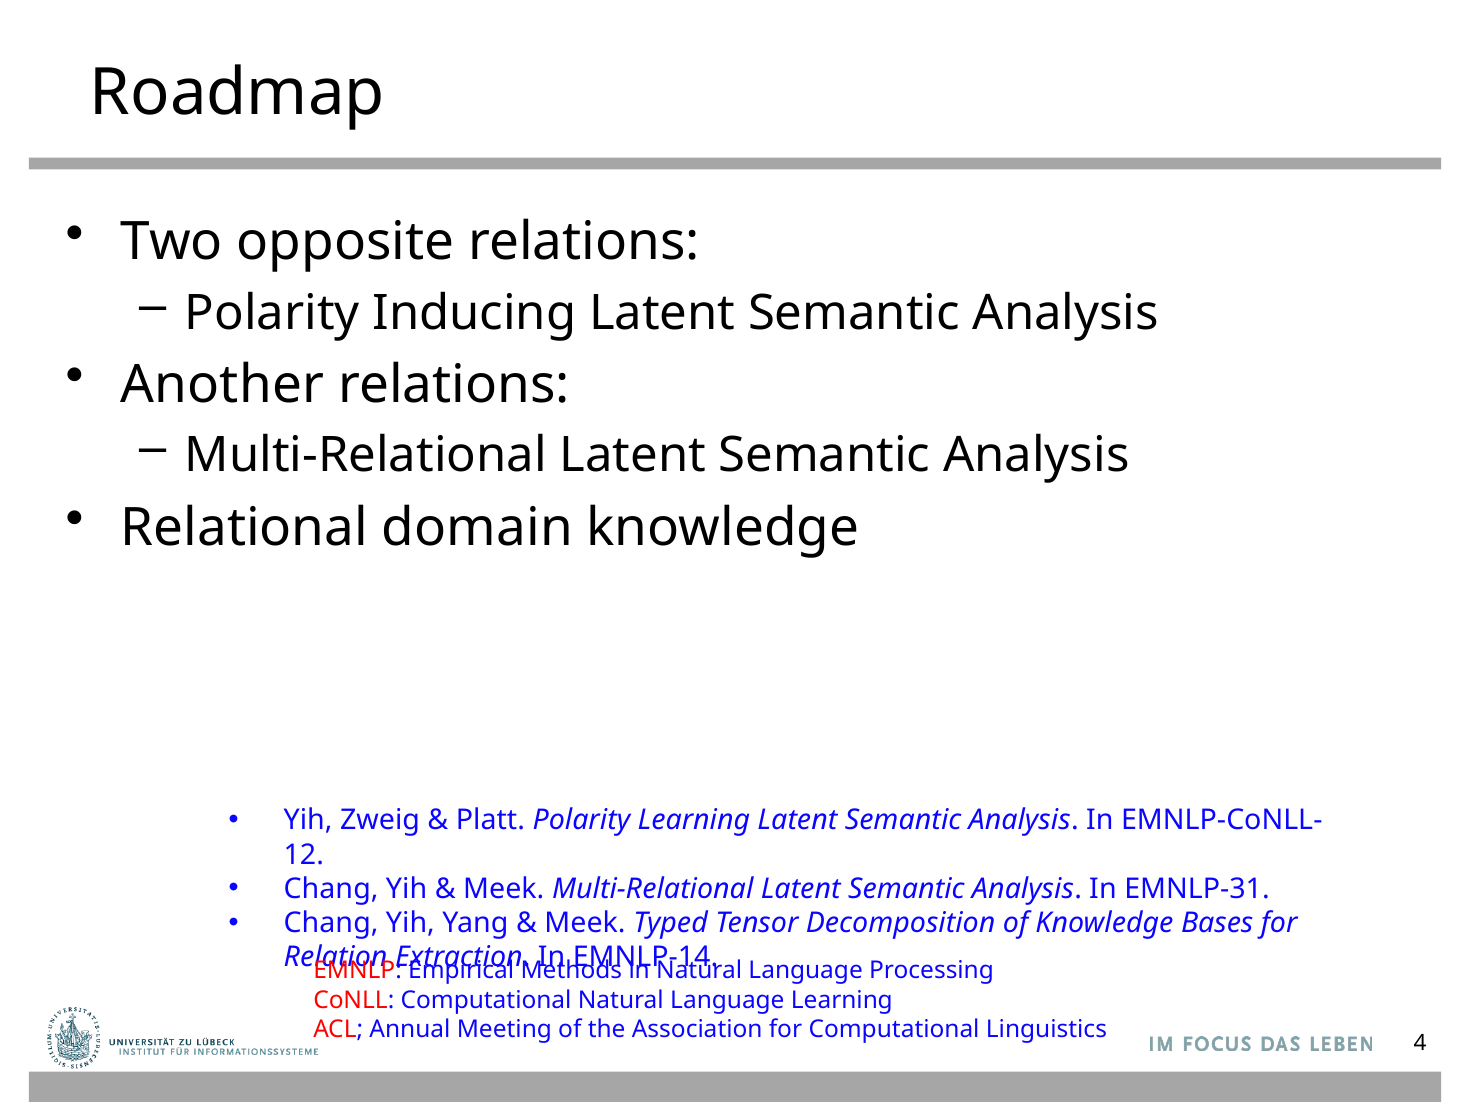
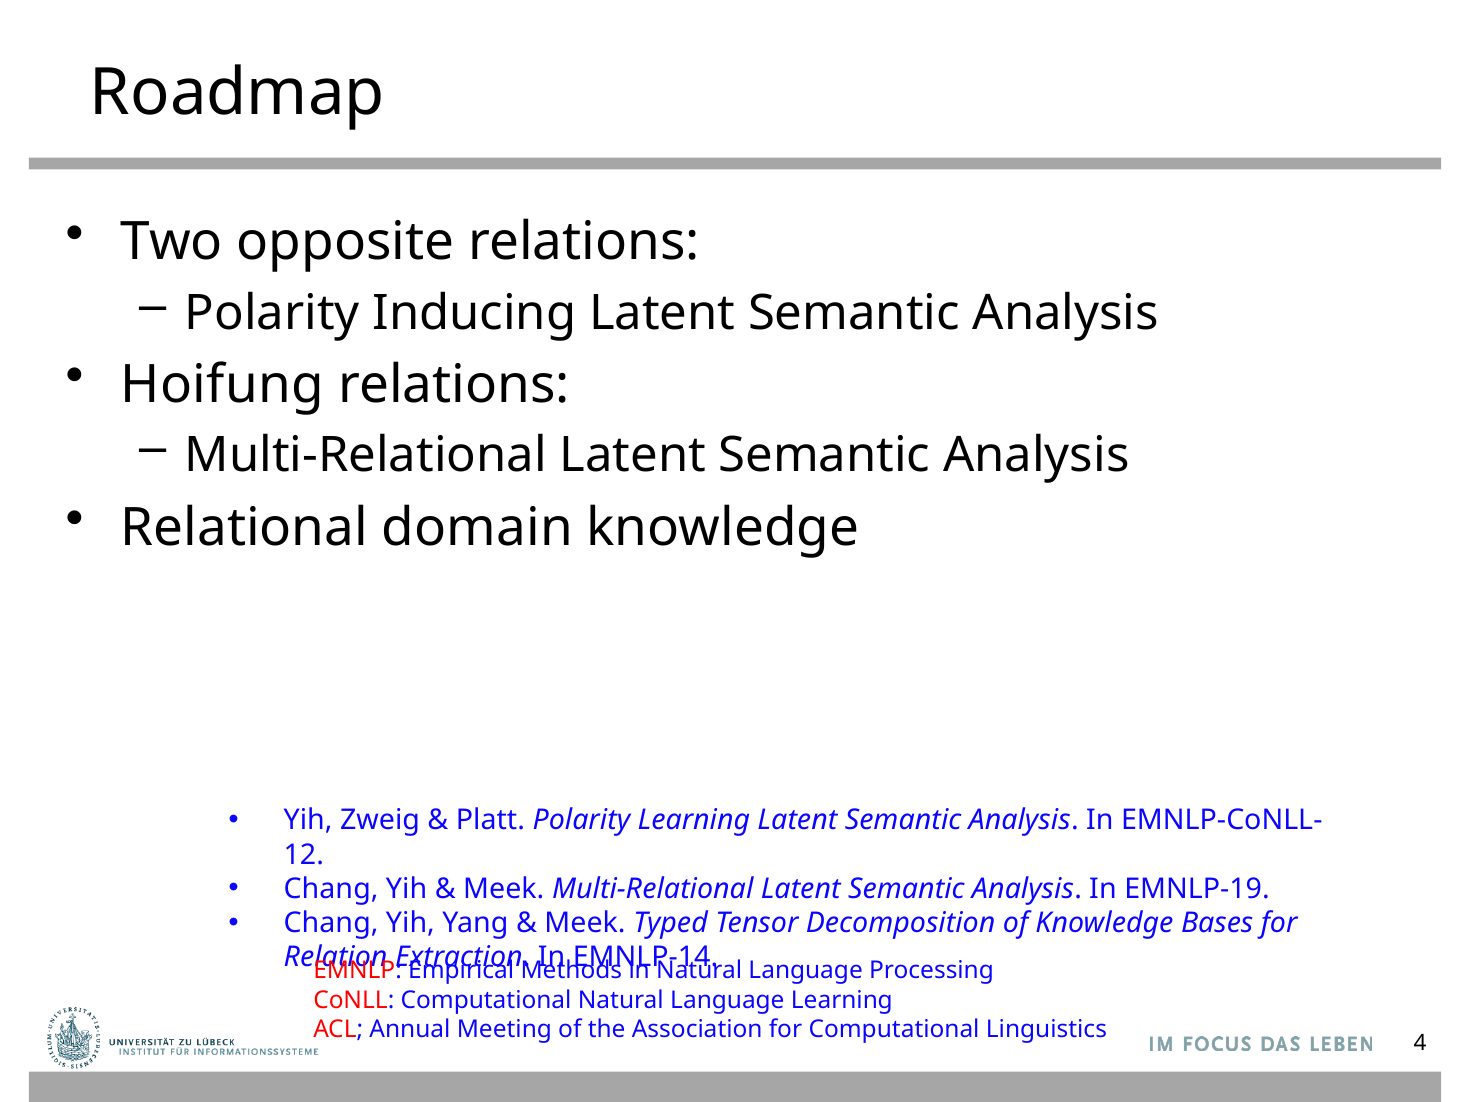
Another: Another -> Hoifung (222, 385)
EMNLP-31: EMNLP-31 -> EMNLP-19 (1197, 889)
